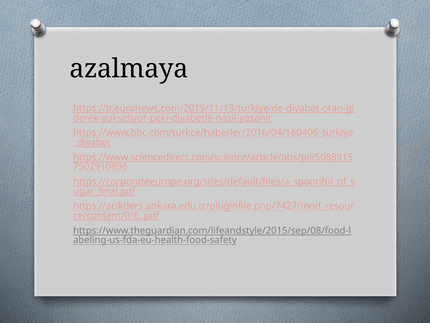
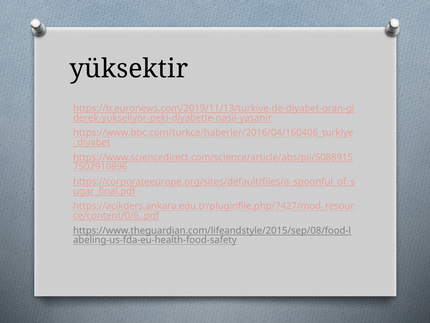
azalmaya: azalmaya -> yüksektir (129, 69)
